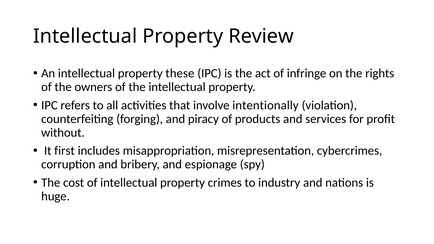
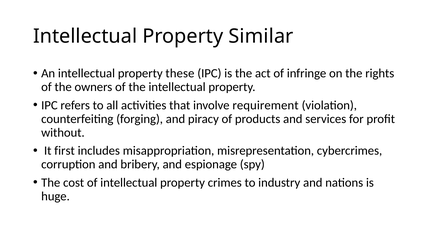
Review: Review -> Similar (261, 36)
intentionally: intentionally -> requirement (266, 105)
